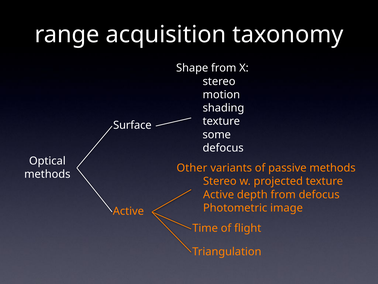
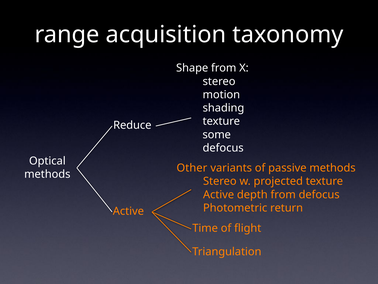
Surface: Surface -> Reduce (132, 125)
image: image -> return (287, 208)
